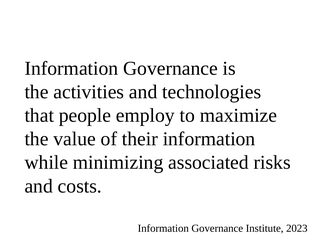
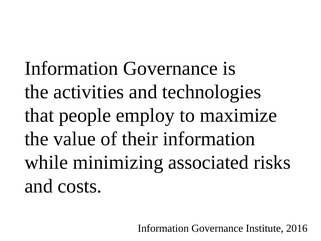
2023: 2023 -> 2016 (297, 228)
